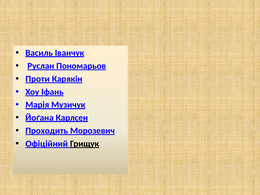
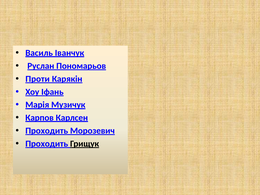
Йоґана: Йоґана -> Карпов (40, 118)
Офіційний: Офіційний -> Проходить (47, 144)
